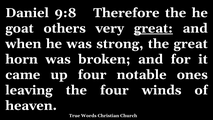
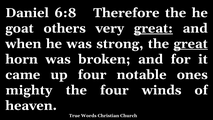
9:8: 9:8 -> 6:8 (65, 13)
great underline: none -> present (191, 44)
leaving: leaving -> mighty (29, 90)
